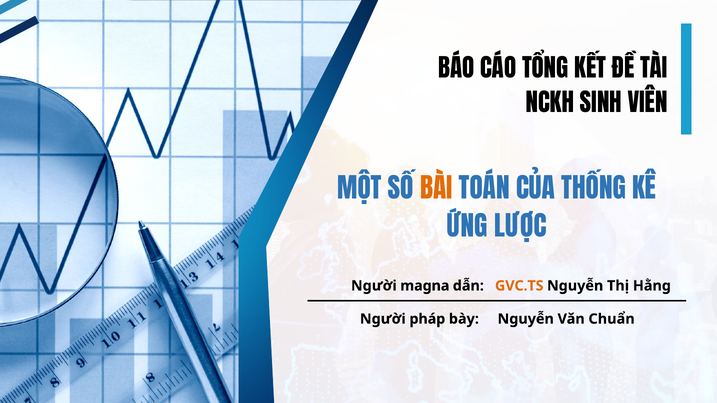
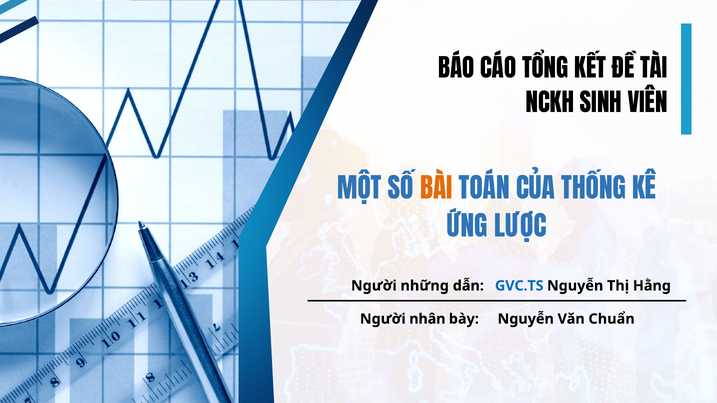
magna: magna -> những (425, 286)
GVC.TS colour: orange -> blue (519, 286)
pháp: pháp -> nhân (427, 319)
